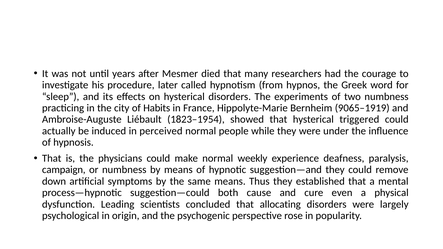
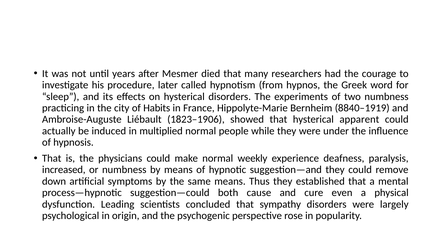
9065–1919: 9065–1919 -> 8840–1919 (362, 108)
1823–1954: 1823–1954 -> 1823–1906 (196, 119)
triggered: triggered -> apparent (359, 119)
perceived: perceived -> multiplied (161, 131)
campaign: campaign -> increased (64, 170)
allocating: allocating -> sympathy (280, 204)
